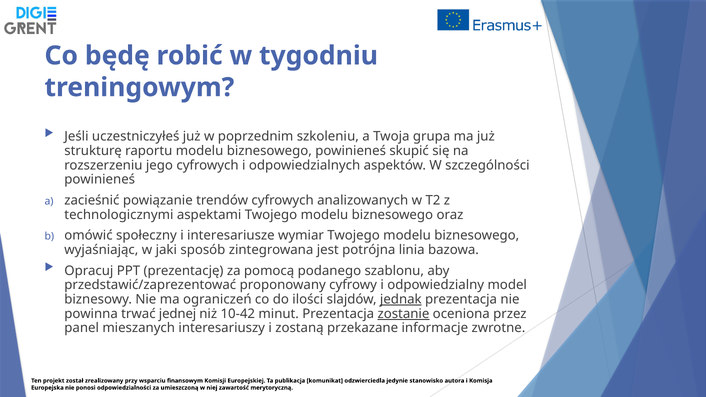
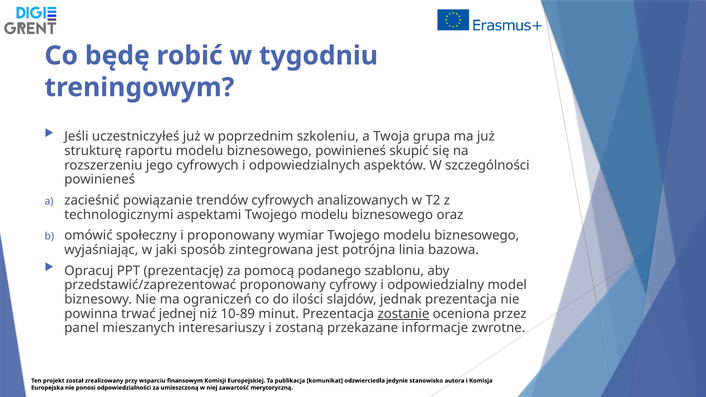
i interesariusze: interesariusze -> proponowany (231, 236)
jednak underline: present -> none (401, 299)
10-42: 10-42 -> 10-89 (238, 314)
